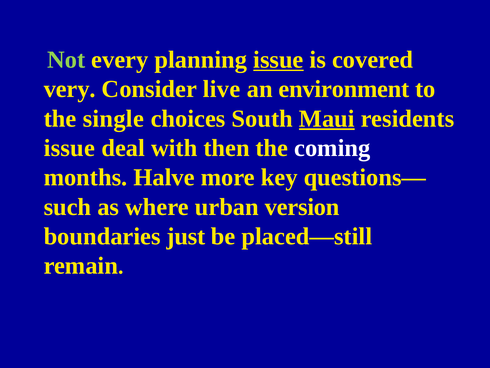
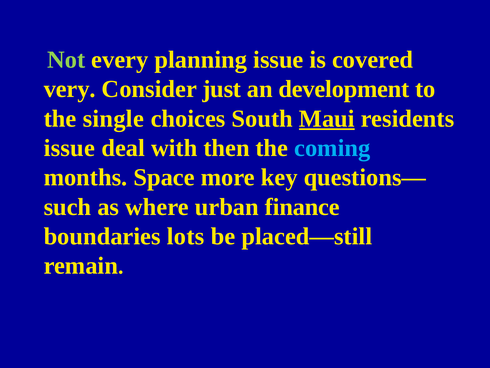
issue underline: present -> none (278, 60)
live: live -> just (222, 89)
environment: environment -> development (344, 89)
coming colour: white -> light blue (332, 148)
Halve: Halve -> Space (164, 177)
version: version -> finance (302, 207)
just: just -> lots (186, 236)
